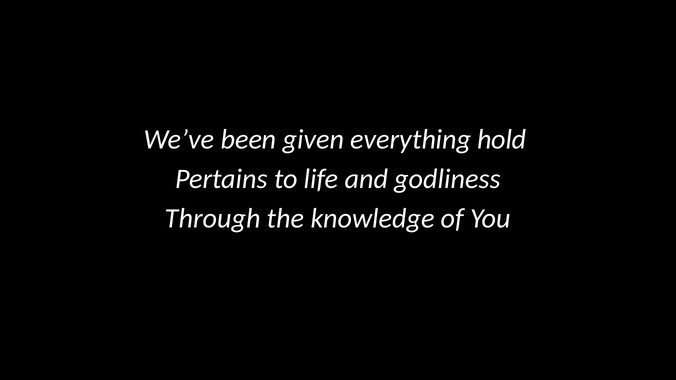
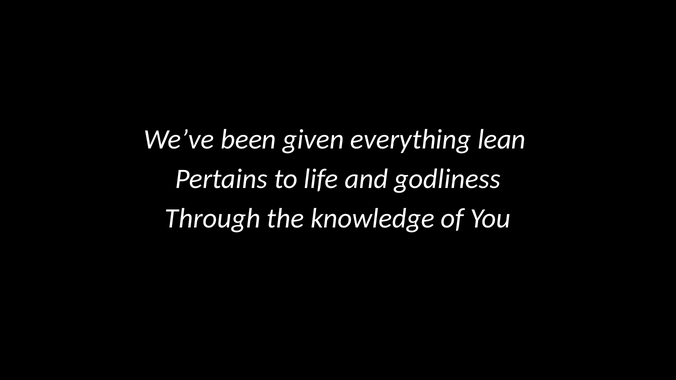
hold: hold -> lean (502, 140)
